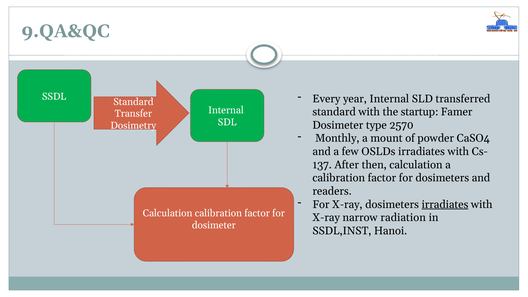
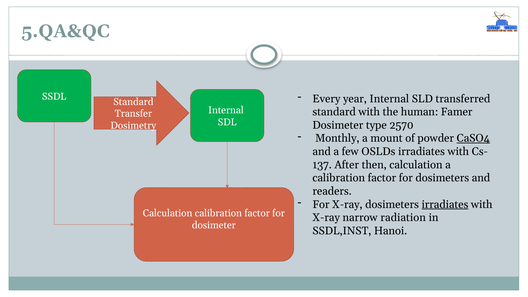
9.QA&QC: 9.QA&QC -> 5.QA&QC (66, 31)
startup: startup -> human (420, 112)
CaSO4 underline: none -> present (473, 138)
